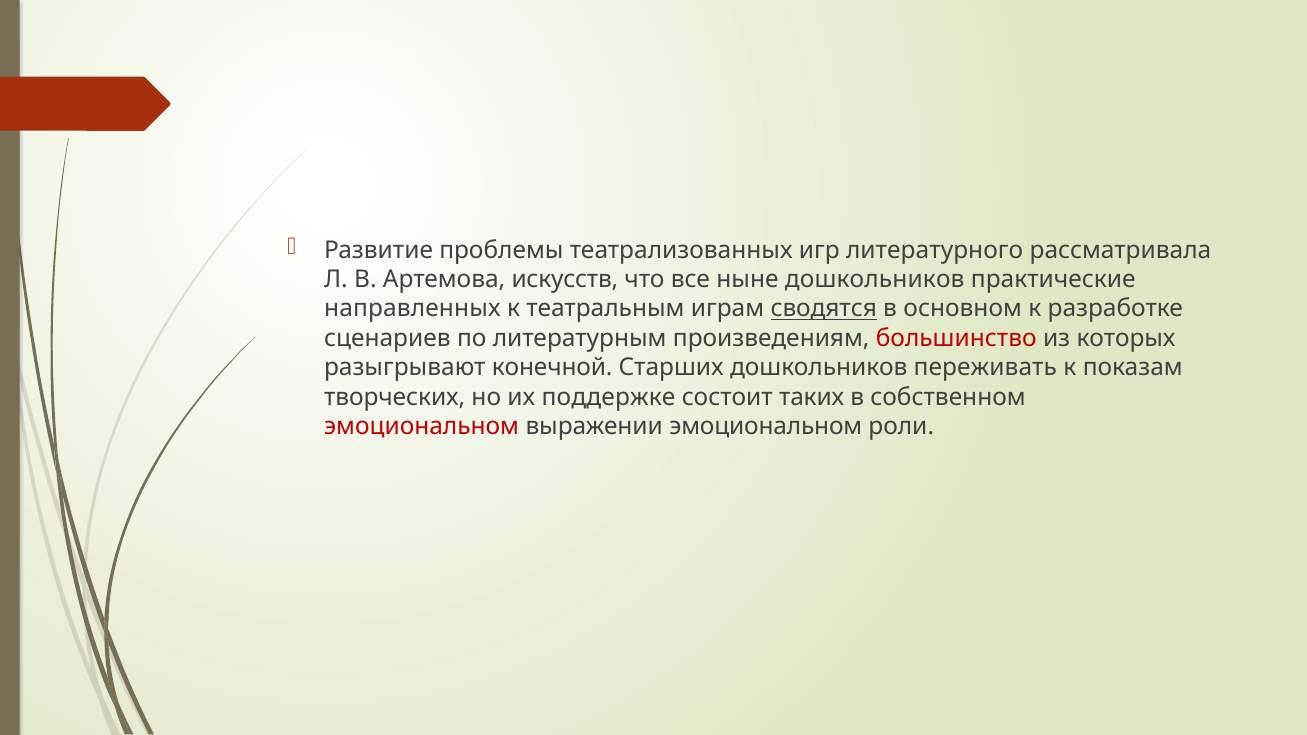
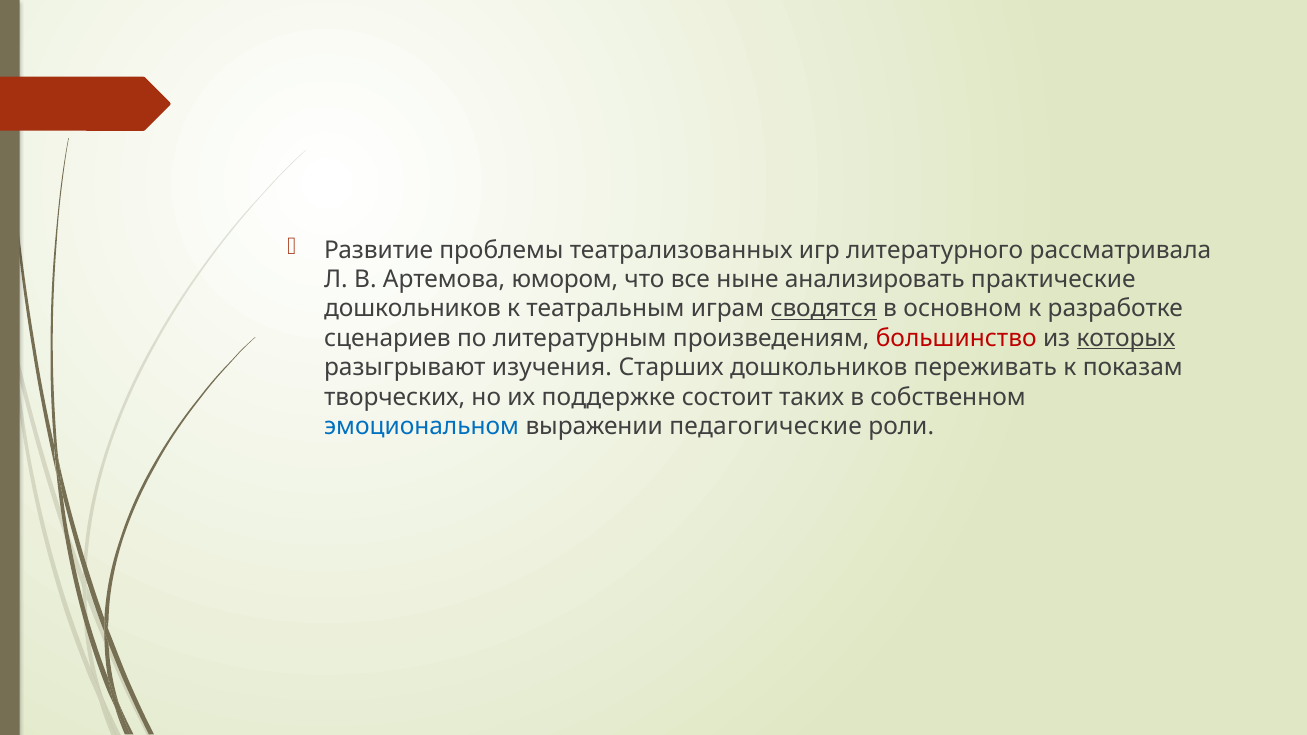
искусств: искусств -> юмором (565, 279)
ныне дошкольников: дошкольников -> анализировать (875, 279)
направленных: направленных -> дошкольников (412, 309)
которых underline: none -> present (1126, 338)
конечной: конечной -> изучения (552, 368)
эмоциональном colour: red -> blue (422, 426)
выражении эмоциональном: эмоциональном -> педагогические (766, 426)
